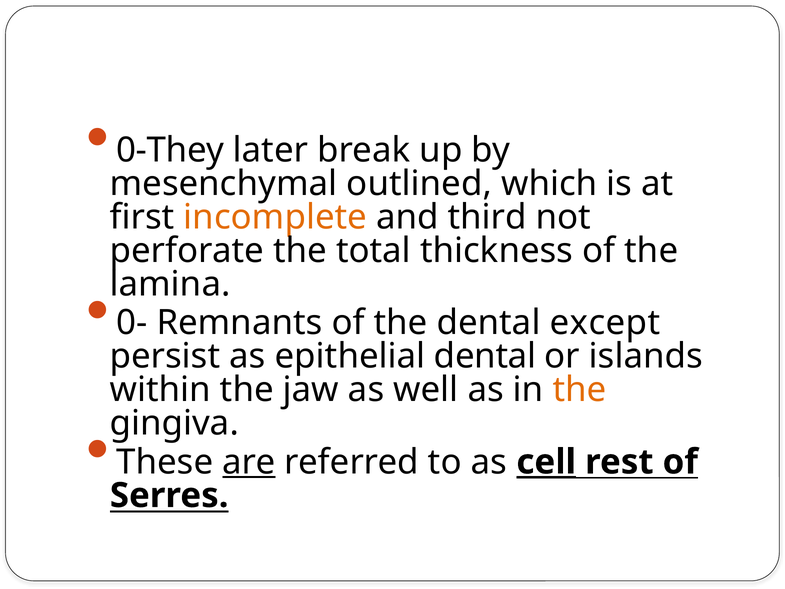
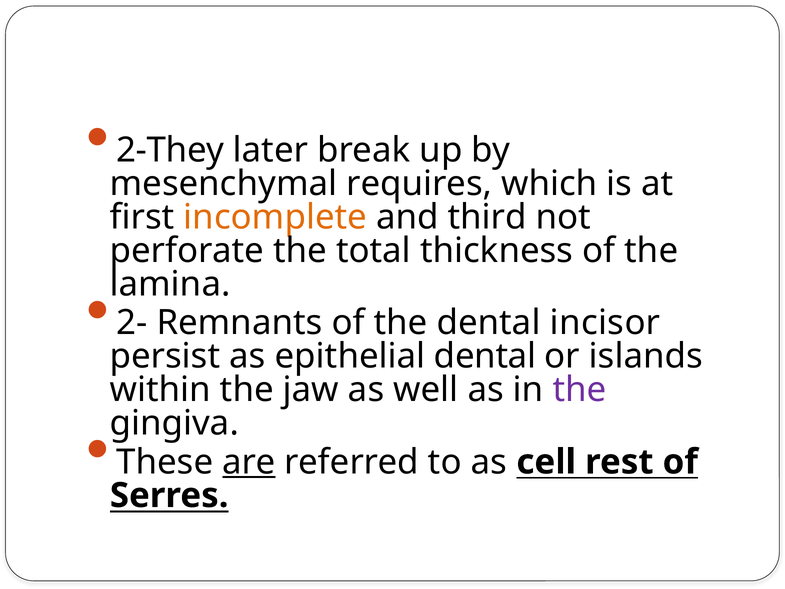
0-They: 0-They -> 2-They (170, 150)
outlined: outlined -> requires (419, 184)
0-: 0- -> 2- (132, 323)
except: except -> incisor (605, 323)
the colour: orange -> purple (579, 390)
cell underline: present -> none (546, 462)
